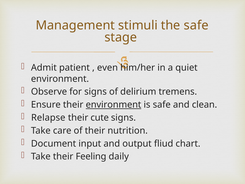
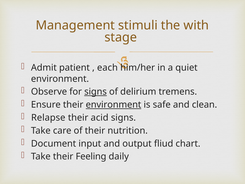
the safe: safe -> with (196, 25)
even: even -> each (107, 68)
signs underline: none -> present (96, 92)
cute: cute -> acid (100, 117)
